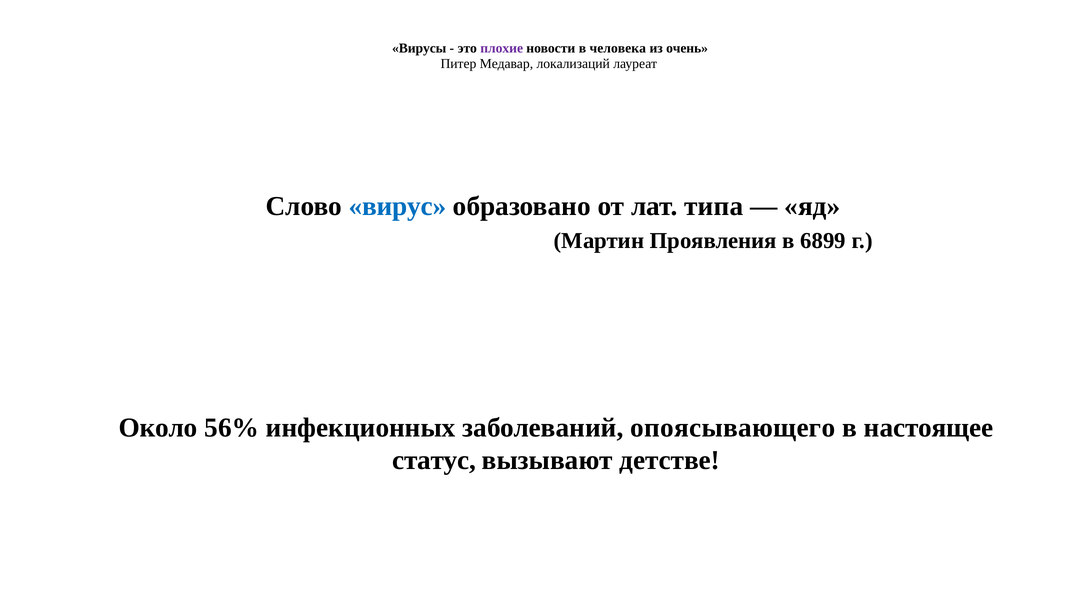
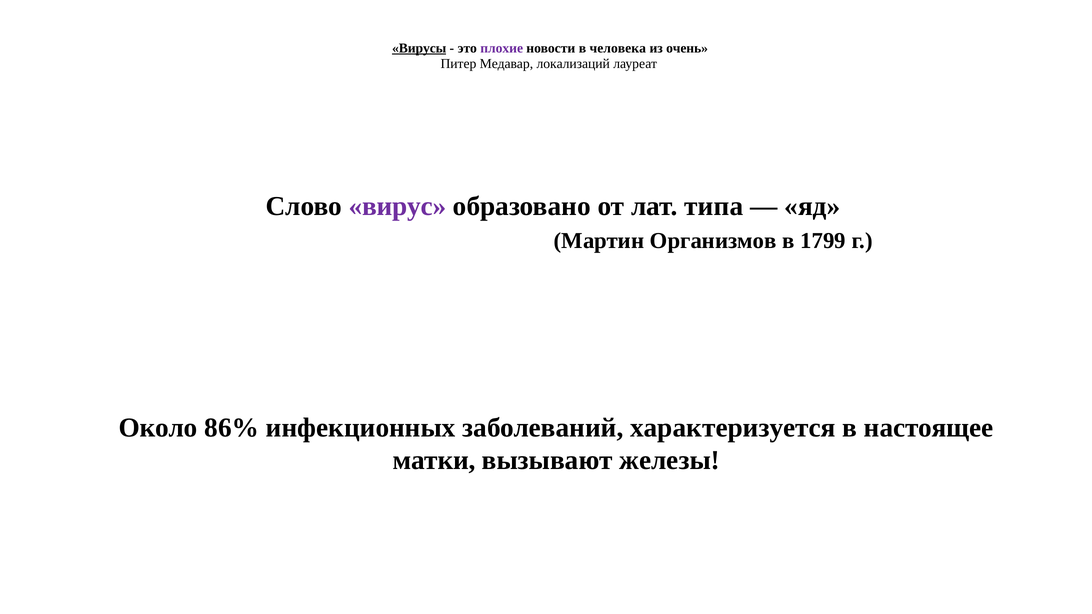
Вирусы underline: none -> present (419, 48)
вирус colour: blue -> purple (397, 207)
Проявления: Проявления -> Организмов (713, 241)
6899: 6899 -> 1799 (823, 241)
56%: 56% -> 86% (232, 428)
опоясывающего: опоясывающего -> характеризуется (733, 428)
статус: статус -> матки (434, 460)
детстве: детстве -> железы (670, 460)
